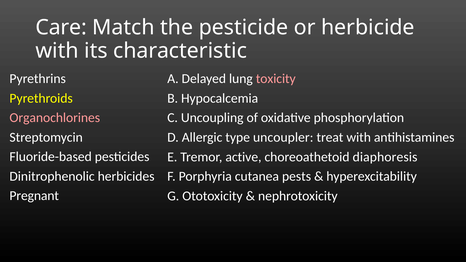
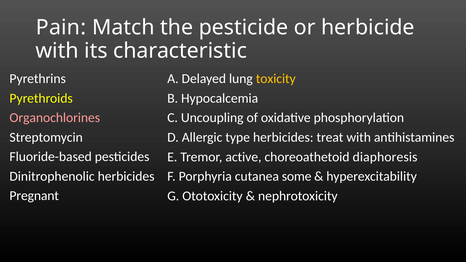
Care: Care -> Pain (61, 28)
toxicity colour: pink -> yellow (276, 79)
type uncoupler: uncoupler -> herbicides (283, 137)
pests: pests -> some (297, 176)
